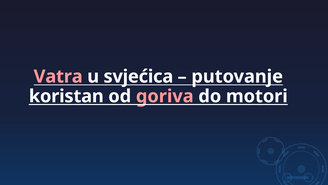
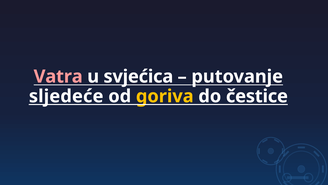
koristan: koristan -> sljedeće (66, 96)
goriva colour: pink -> yellow (165, 96)
motori: motori -> čestice (257, 96)
